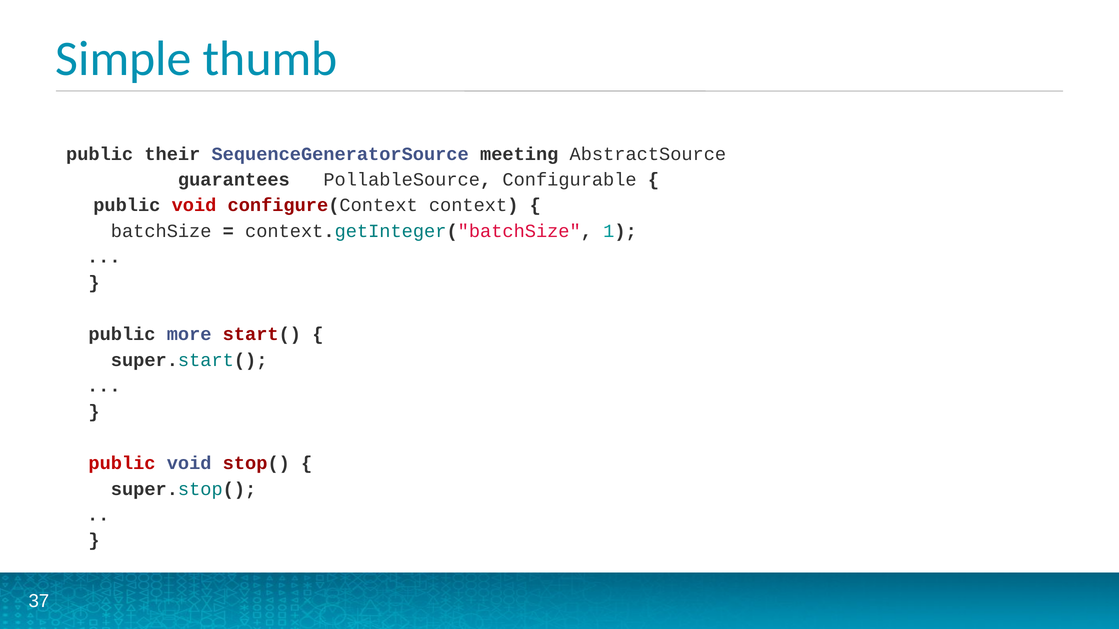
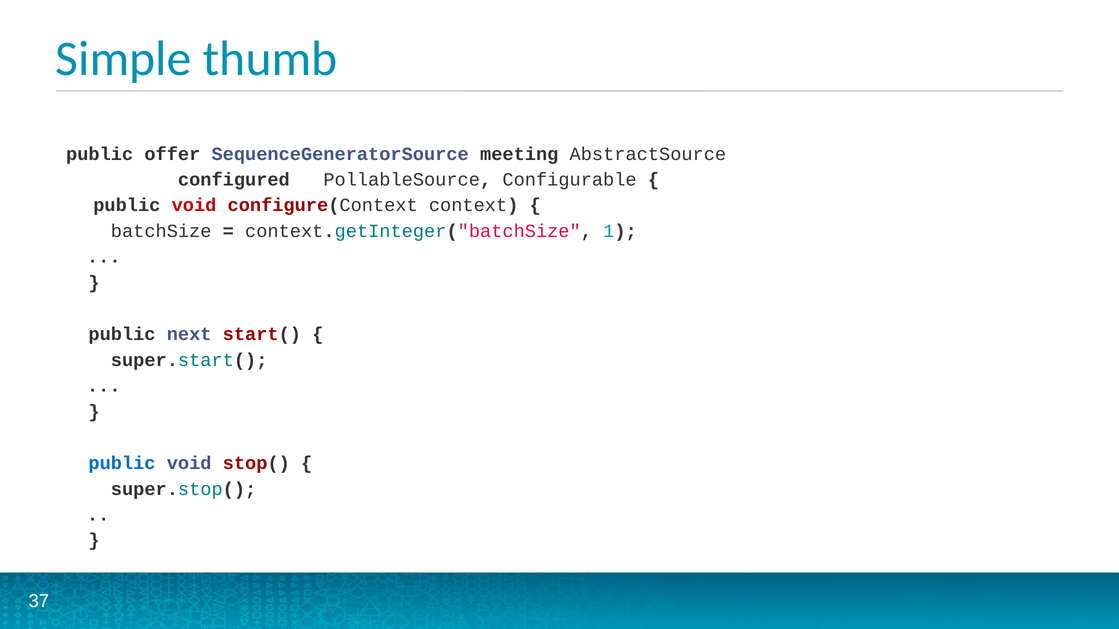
their: their -> offer (172, 154)
guarantees: guarantees -> configured (234, 180)
more: more -> next (189, 334)
public colour: red -> blue (122, 464)
